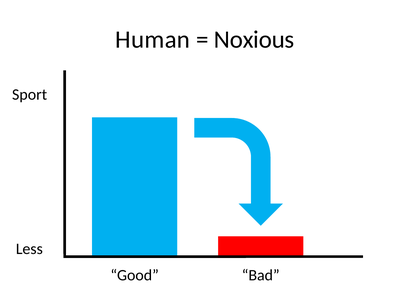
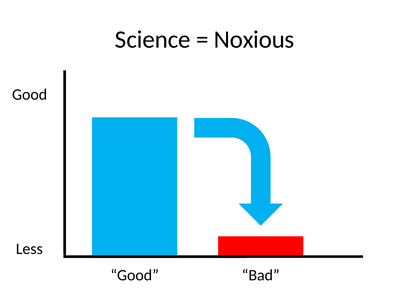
Human: Human -> Science (153, 40)
Sport: Sport -> Good (30, 94)
